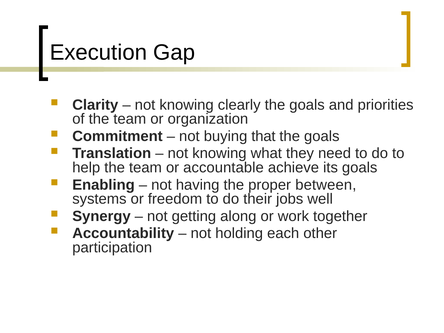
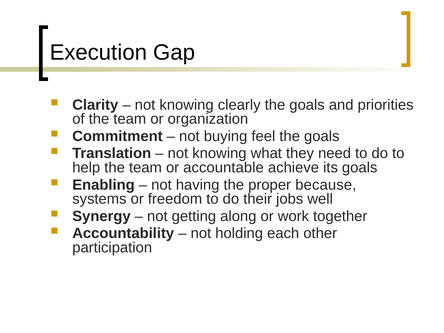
that: that -> feel (263, 136)
between: between -> because (326, 185)
